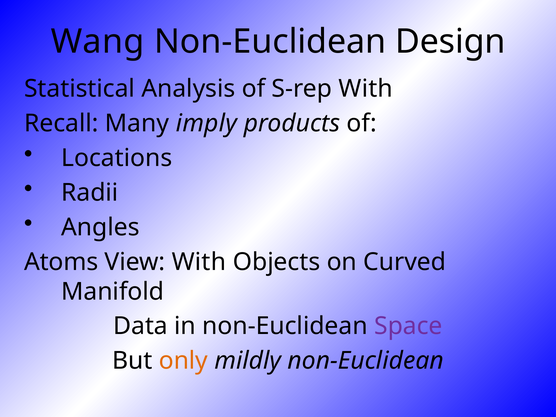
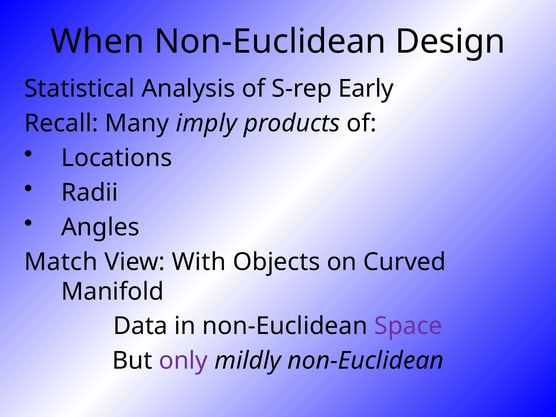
Wang: Wang -> When (97, 42)
S-rep With: With -> Early (366, 89)
Atoms: Atoms -> Match (61, 262)
only colour: orange -> purple (183, 361)
